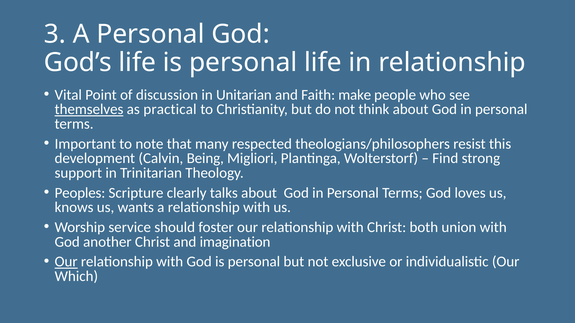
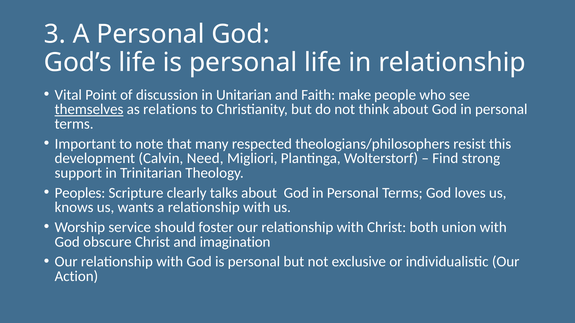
practical: practical -> relations (170, 110)
Being: Being -> Need (205, 159)
another: another -> obscure (107, 242)
Our underline: present -> none (66, 262)
Which: Which -> Action (76, 277)
